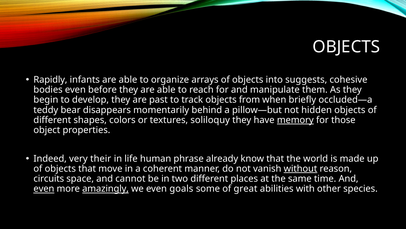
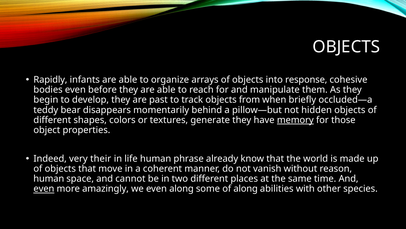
suggests: suggests -> response (306, 80)
soliloquy: soliloquy -> generate (210, 120)
without underline: present -> none (300, 168)
circuits: circuits -> human (49, 178)
amazingly underline: present -> none (106, 188)
even goals: goals -> along (181, 188)
of great: great -> along (246, 188)
